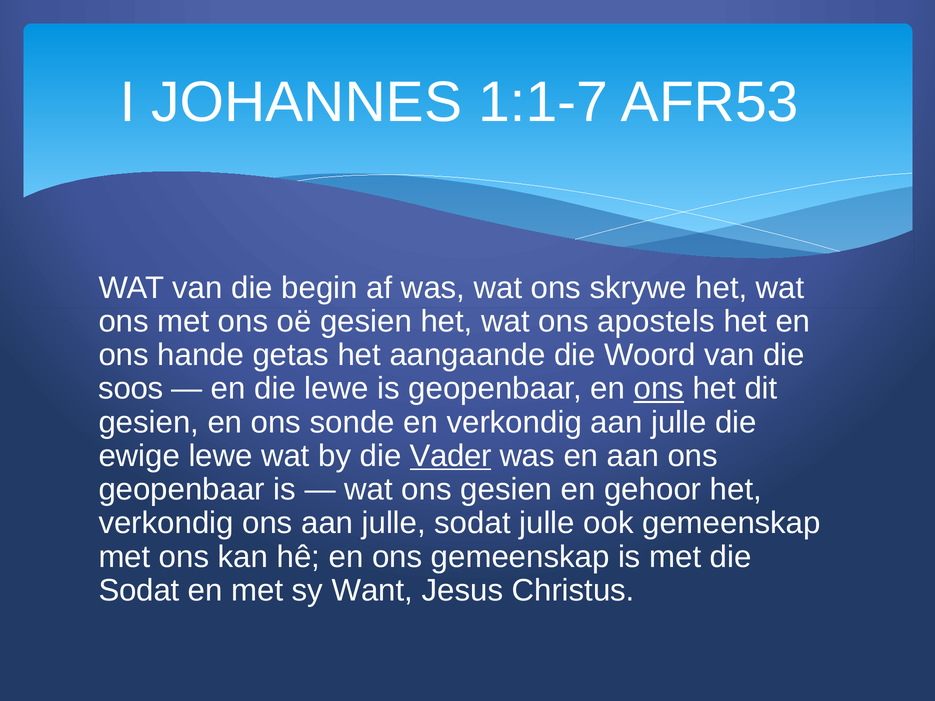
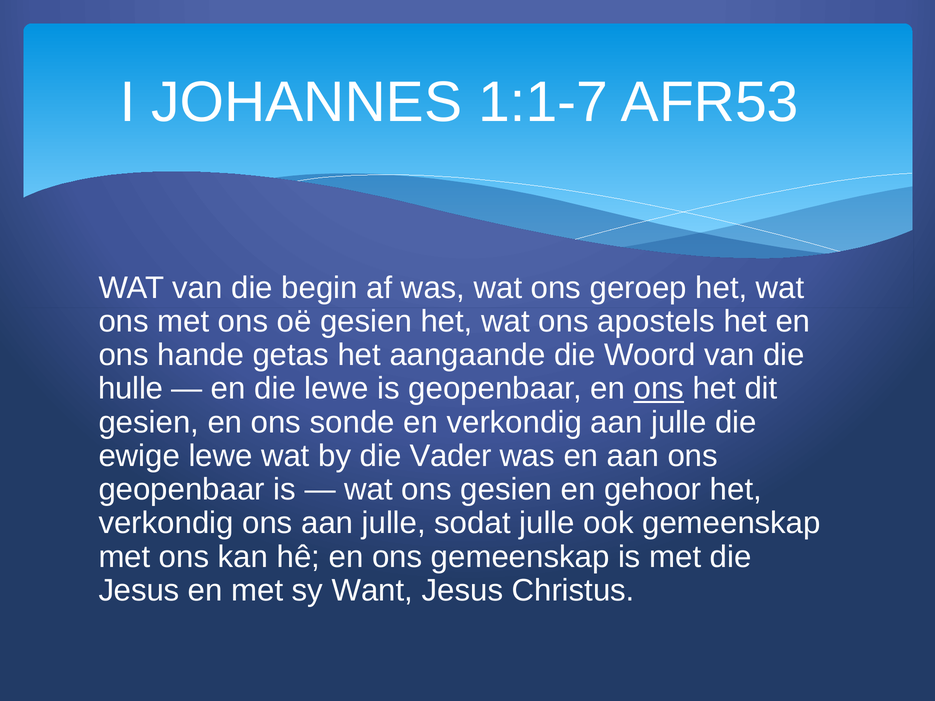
skrywe: skrywe -> geroep (638, 288)
soos: soos -> hulle (131, 389)
Vader underline: present -> none (451, 456)
Sodat: Sodat -> Jesus (139, 591)
